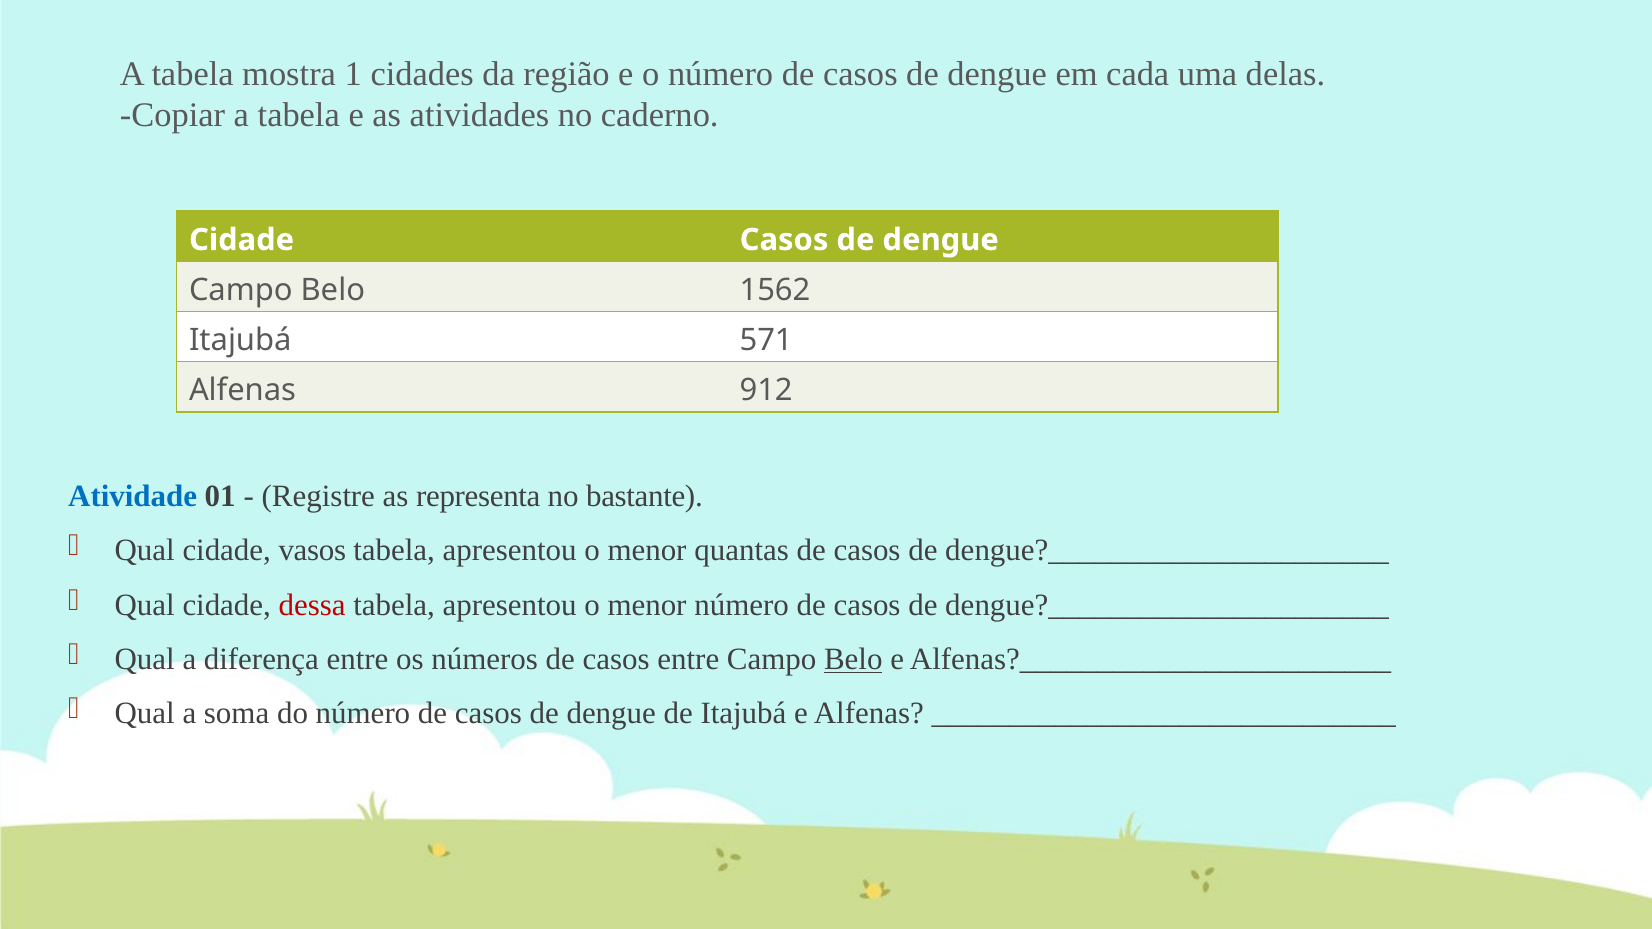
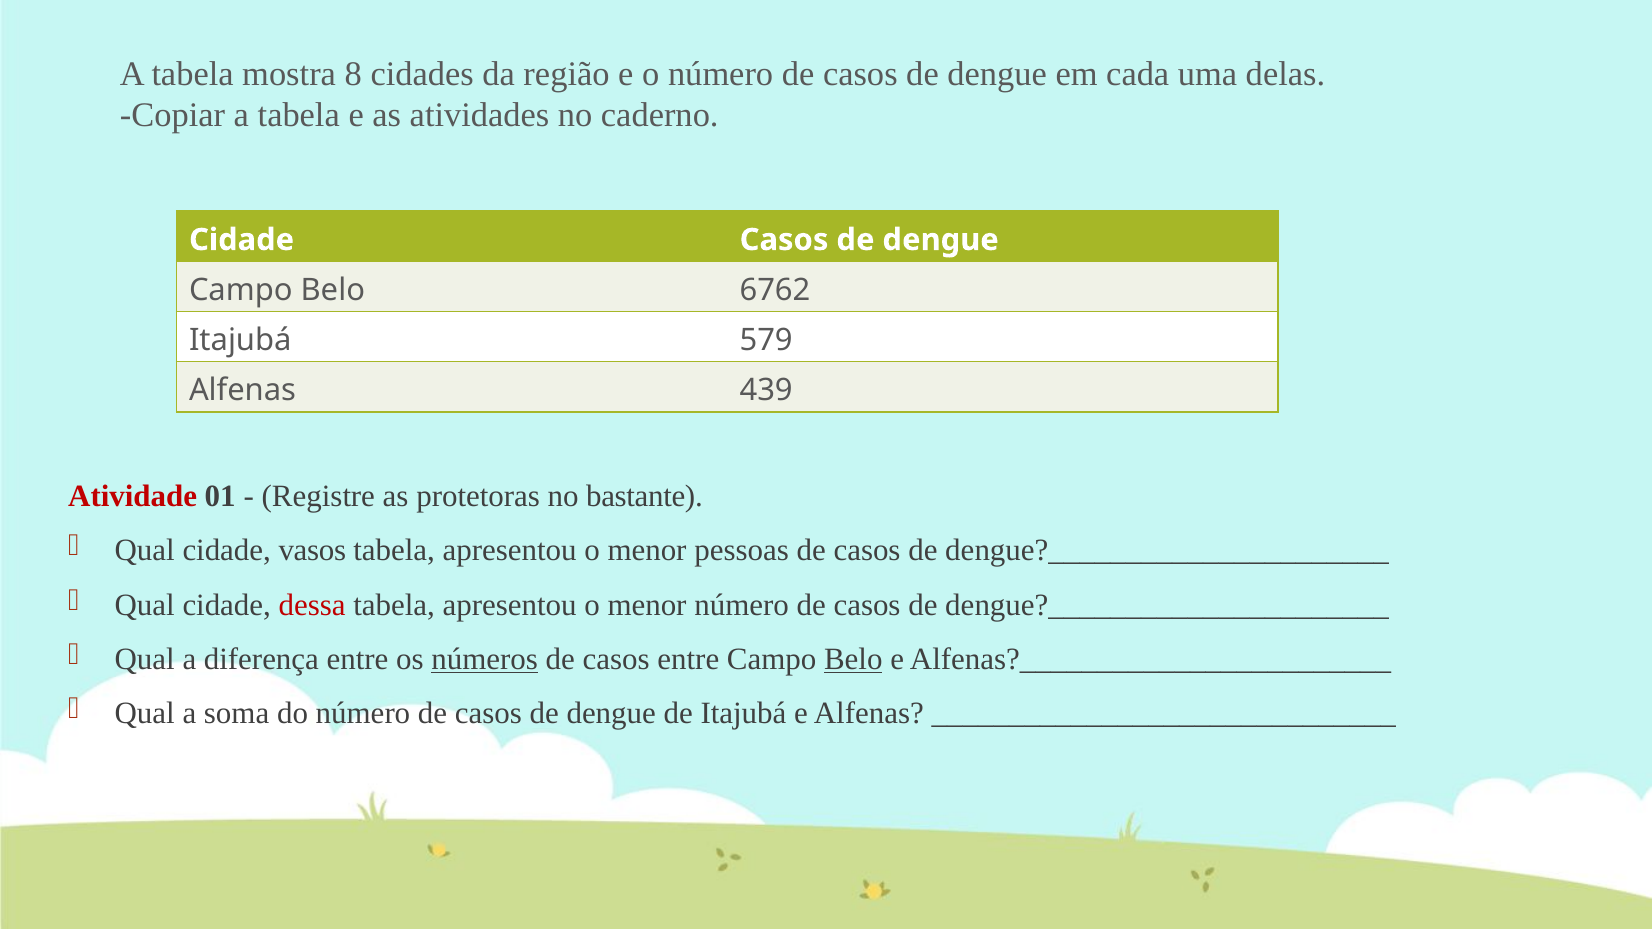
1: 1 -> 8 (353, 74)
1562: 1562 -> 6762 (775, 290)
571: 571 -> 579 (766, 340)
912: 912 -> 439 (766, 391)
Atividade colour: blue -> red (133, 496)
representa: representa -> protetoras (478, 496)
quantas: quantas -> pessoas (742, 551)
números underline: none -> present (485, 659)
